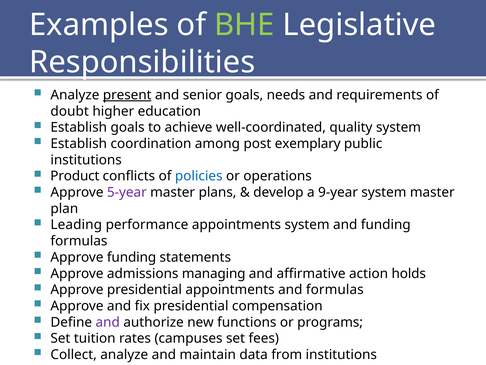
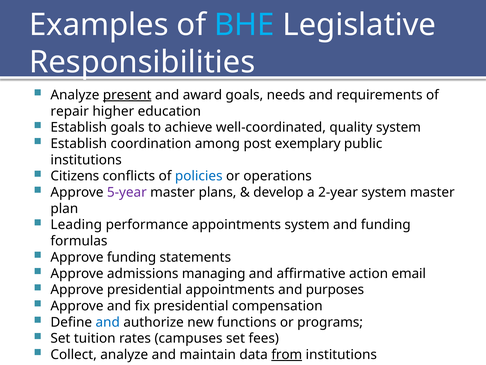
BHE colour: light green -> light blue (244, 25)
senior: senior -> award (202, 95)
doubt: doubt -> repair (70, 111)
Product: Product -> Citizens (75, 176)
9-year: 9-year -> 2-year (338, 192)
holds: holds -> email (409, 273)
and formulas: formulas -> purposes (335, 289)
and colour: purple -> blue (108, 322)
from underline: none -> present (287, 354)
